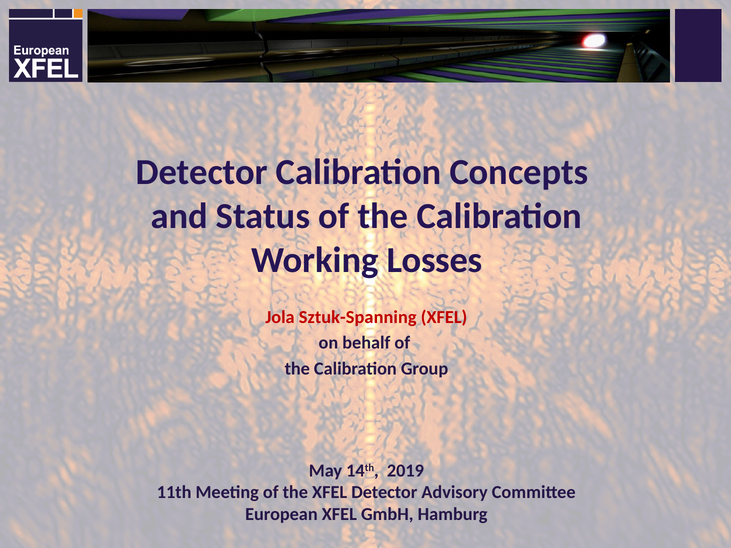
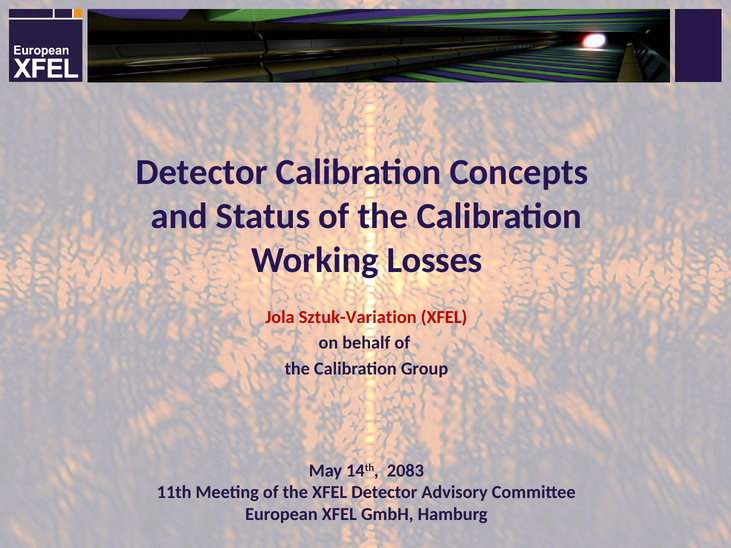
Sztuk-Spanning: Sztuk-Spanning -> Sztuk-Variation (358, 318)
2019: 2019 -> 2083 (405, 471)
